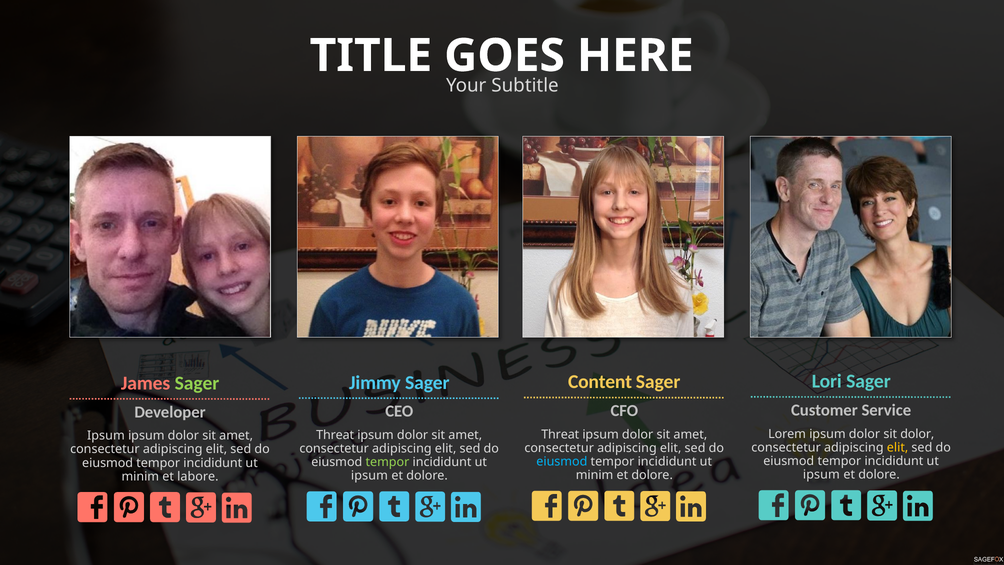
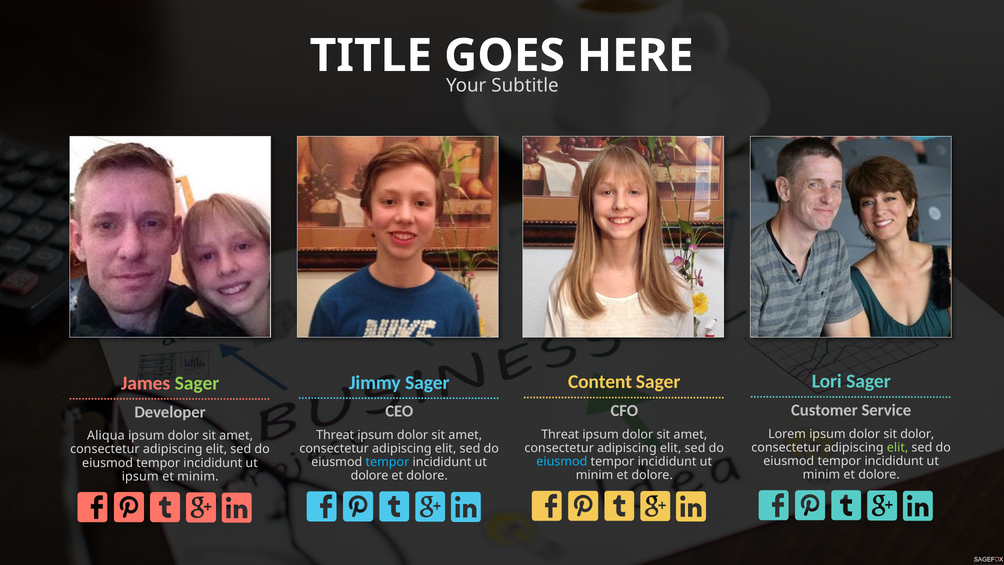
Ipsum: Ipsum -> Aliqua (106, 436)
elit colour: yellow -> light green (898, 447)
tempor colour: light green -> light blue (387, 462)
ipsum: ipsum -> minim (821, 474)
ipsum: ipsum -> dolore (370, 475)
minim: minim -> ipsum (140, 476)
et labore: labore -> minim (198, 476)
